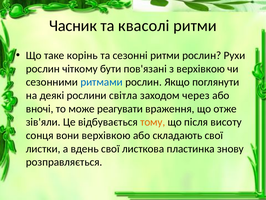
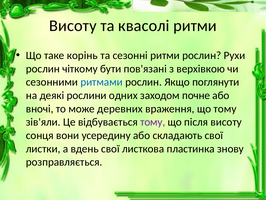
Часник: Часник -> Висоту (73, 26)
світла: світла -> одних (123, 95)
через: через -> почне (196, 95)
реагувати: реагувати -> деревних (120, 109)
що отже: отже -> тому (225, 109)
тому colour: orange -> purple (153, 122)
вони верхівкою: верхівкою -> усередину (106, 135)
